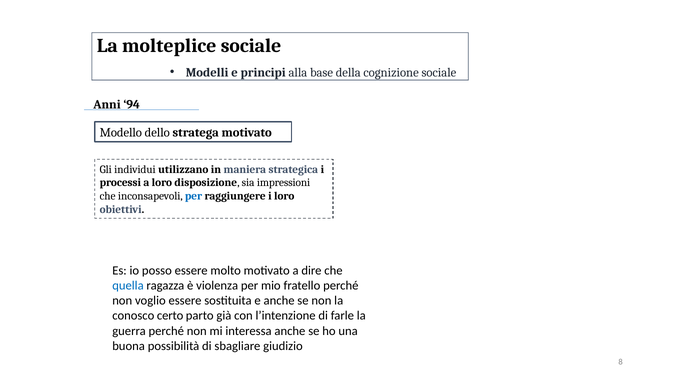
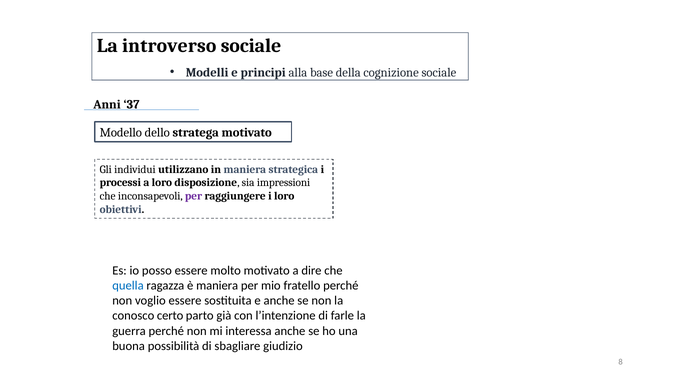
molteplice: molteplice -> introverso (169, 46)
94: 94 -> 37 (132, 104)
per colour: blue -> purple (194, 196)
è violenza: violenza -> maniera (217, 286)
